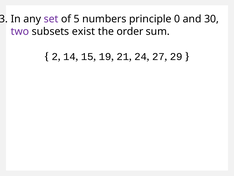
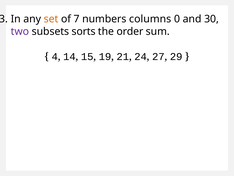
set colour: purple -> orange (51, 19)
5: 5 -> 7 (77, 19)
principle: principle -> columns (150, 19)
exist: exist -> sorts (84, 31)
2: 2 -> 4 (55, 57)
